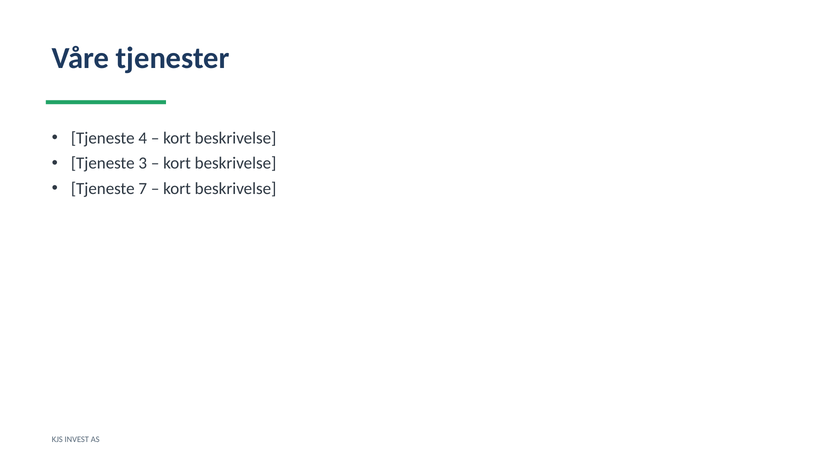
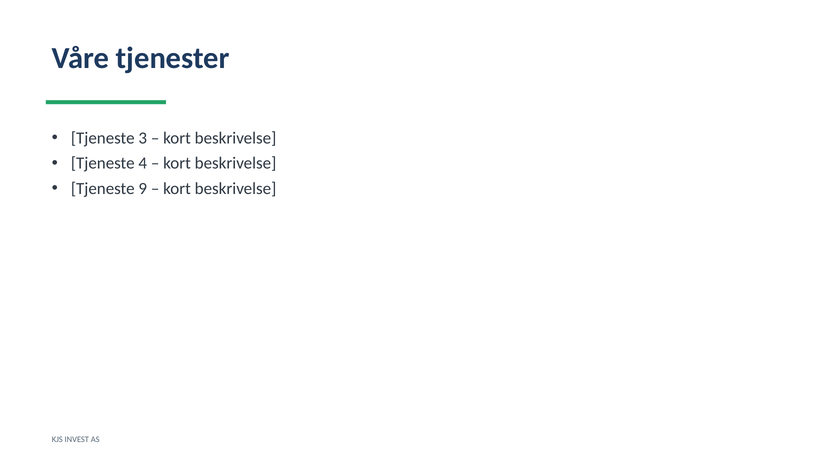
4: 4 -> 3 (143, 138)
3: 3 -> 4 (143, 163)
7: 7 -> 9 (143, 189)
